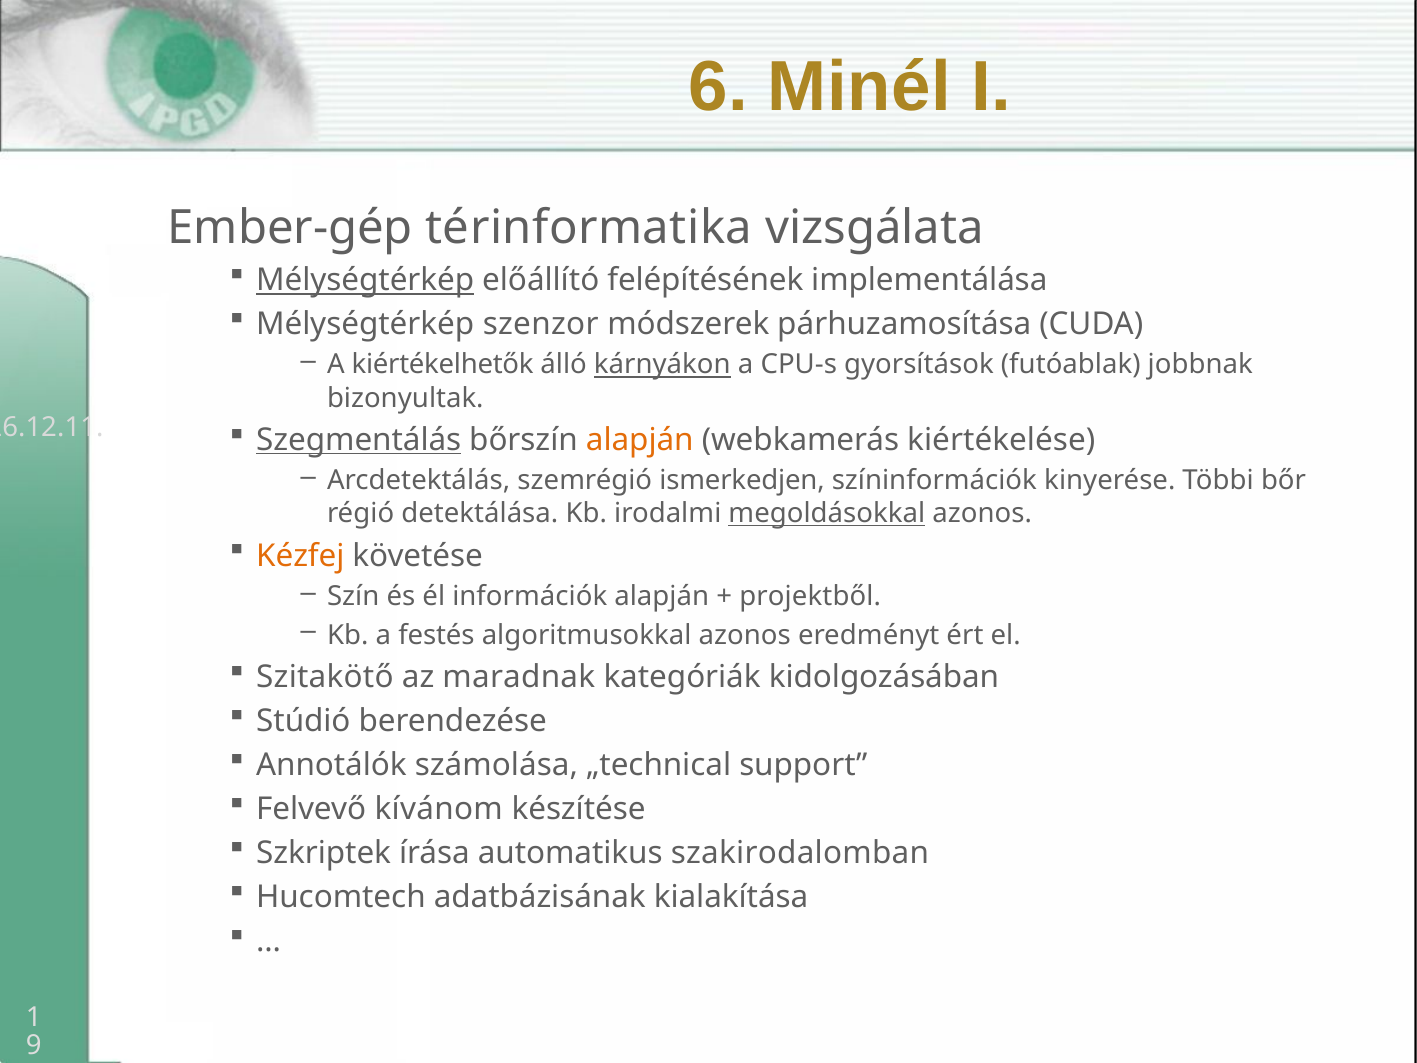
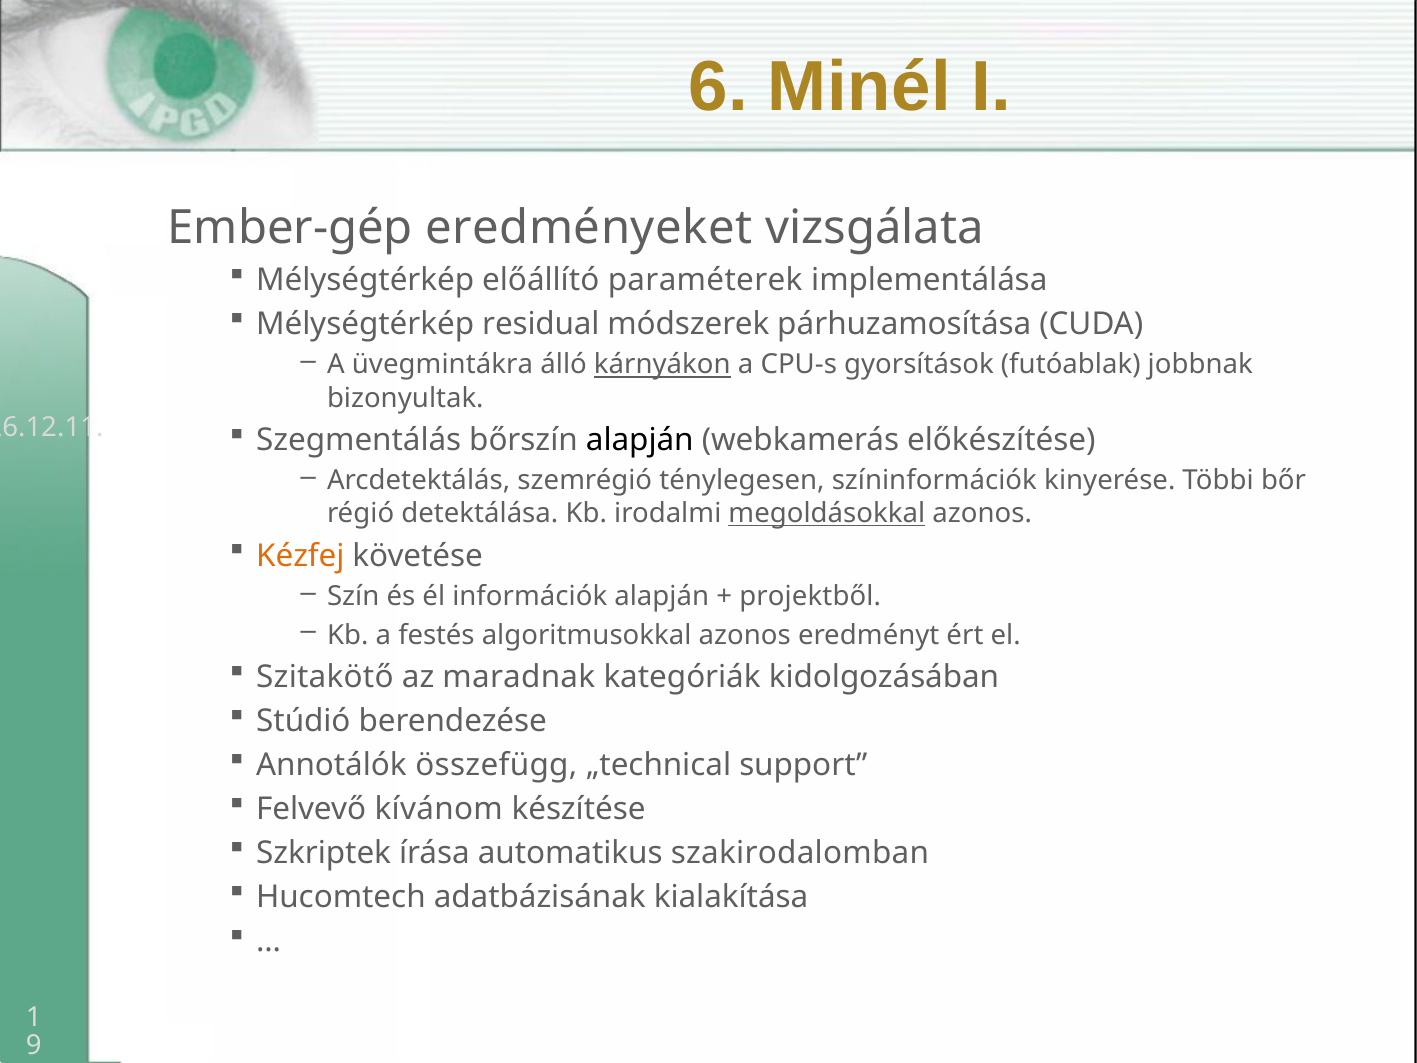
térinformatika: térinformatika -> eredményeket (589, 228)
Mélységtérkép underline: present -> none (365, 280)
felépítésének: felépítésének -> paraméterek (705, 280)
szenzor: szenzor -> residual (541, 324)
kiértékelhetők: kiértékelhetők -> üvegmintákra (442, 365)
Szegmentálás underline: present -> none (359, 440)
alapján colour: orange -> black (640, 440)
kiértékelése: kiértékelése -> előkészítése (1001, 440)
ismerkedjen: ismerkedjen -> ténylegesen (742, 481)
számolása: számolása -> összefügg (496, 765)
